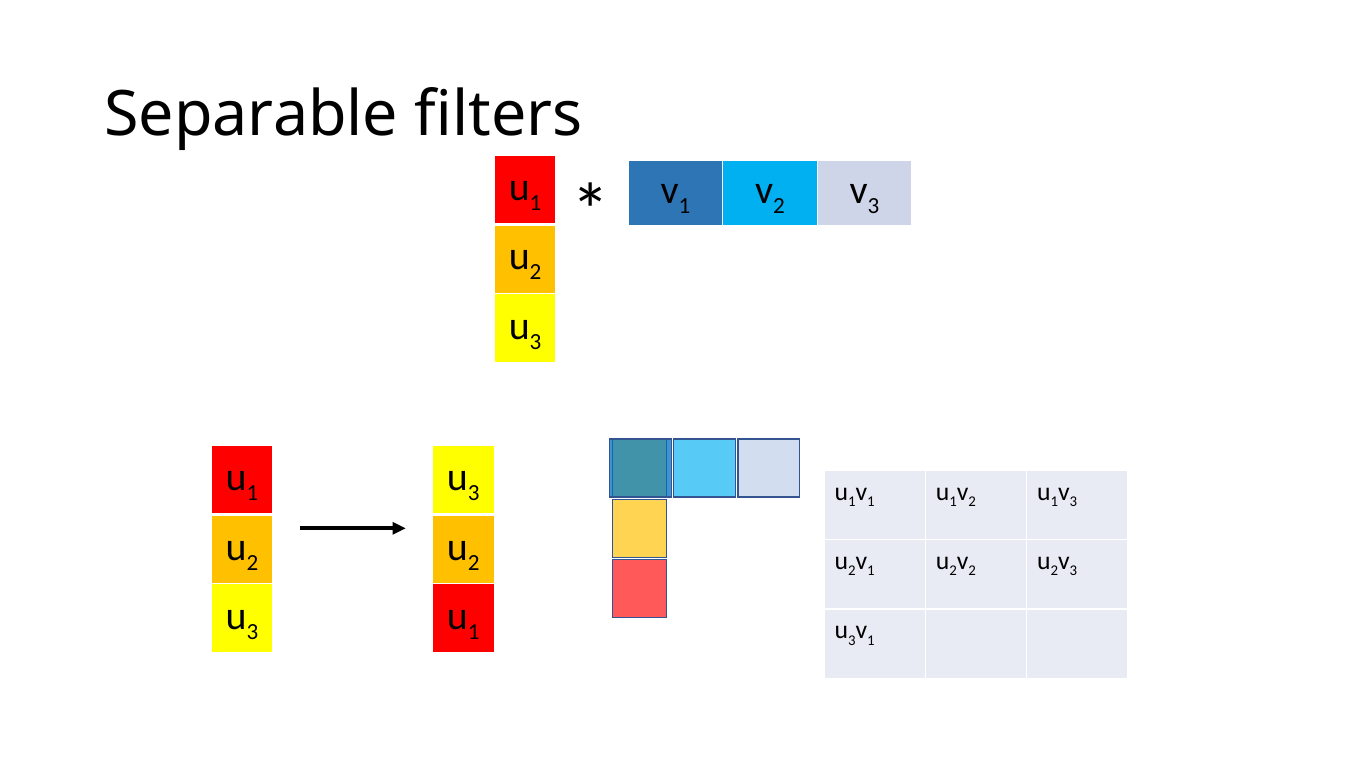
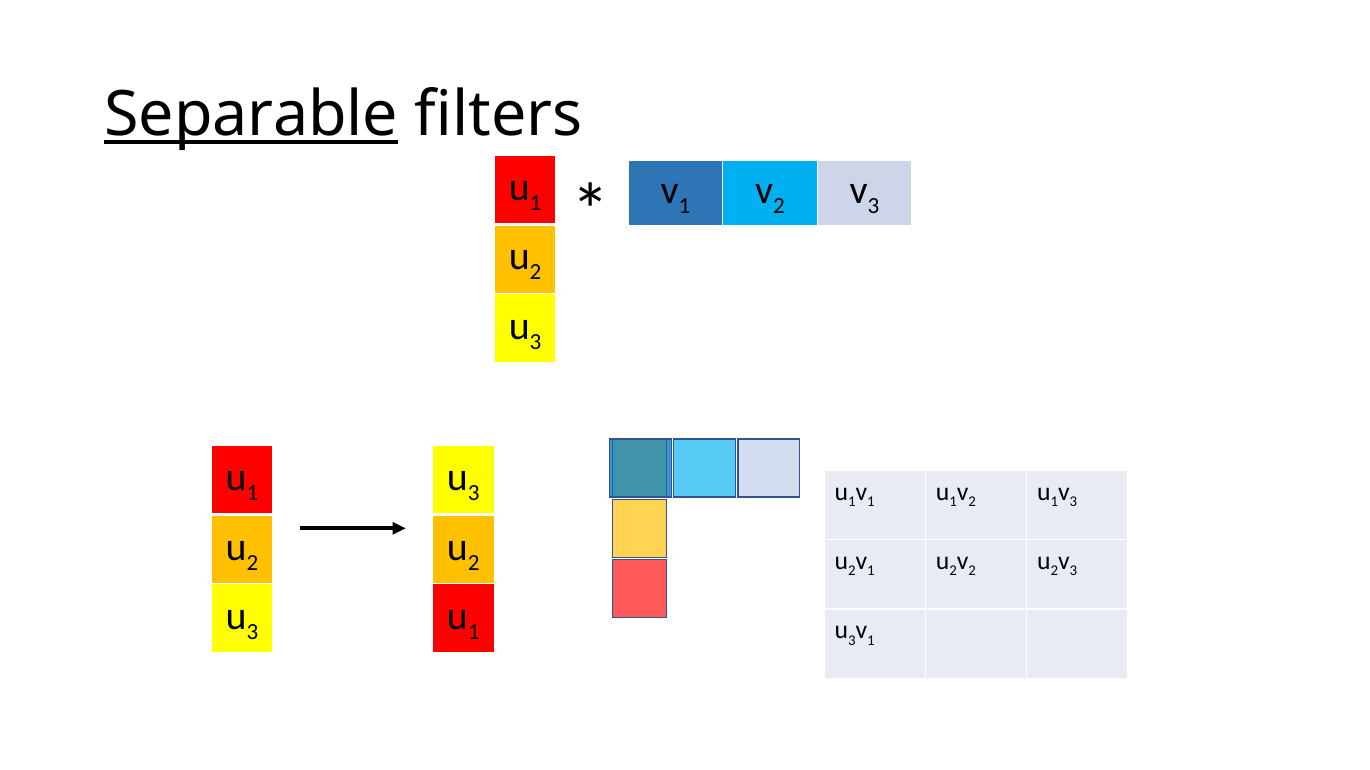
Separable underline: none -> present (251, 115)
